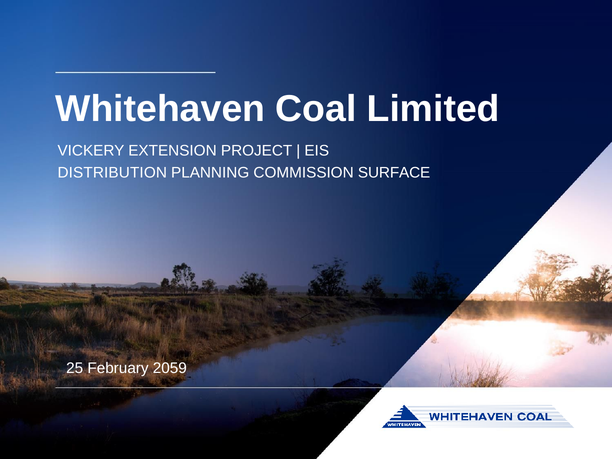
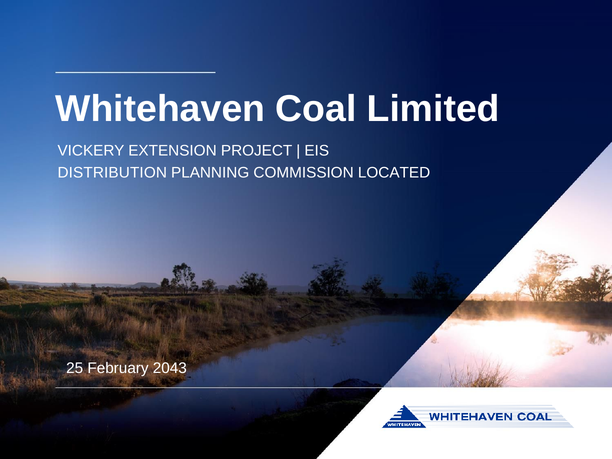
SURFACE: SURFACE -> LOCATED (394, 173)
2059: 2059 -> 2043 (170, 368)
